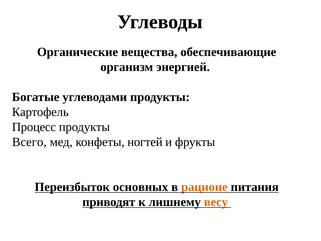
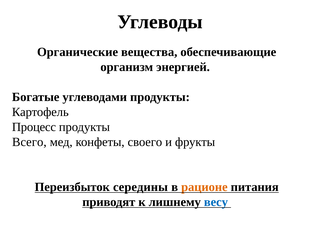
ногтей: ногтей -> своего (145, 142)
основных: основных -> середины (141, 187)
весу colour: orange -> blue (216, 202)
